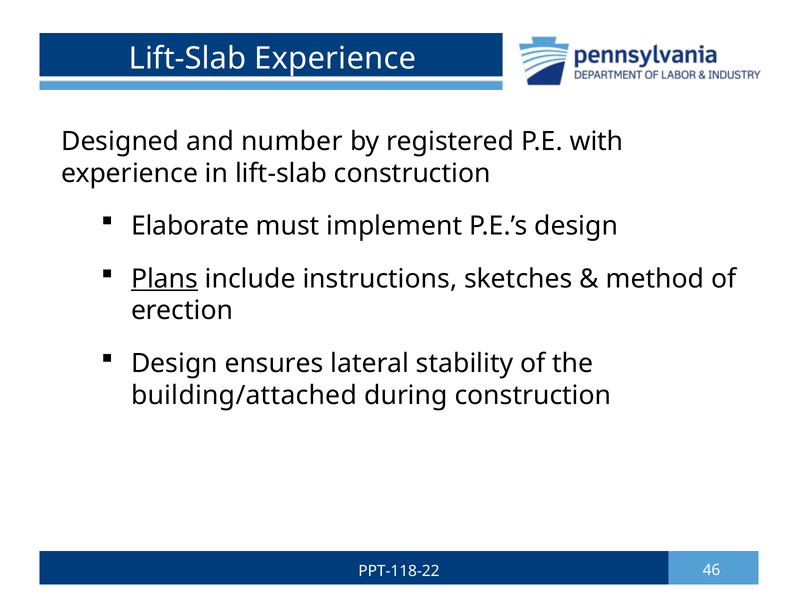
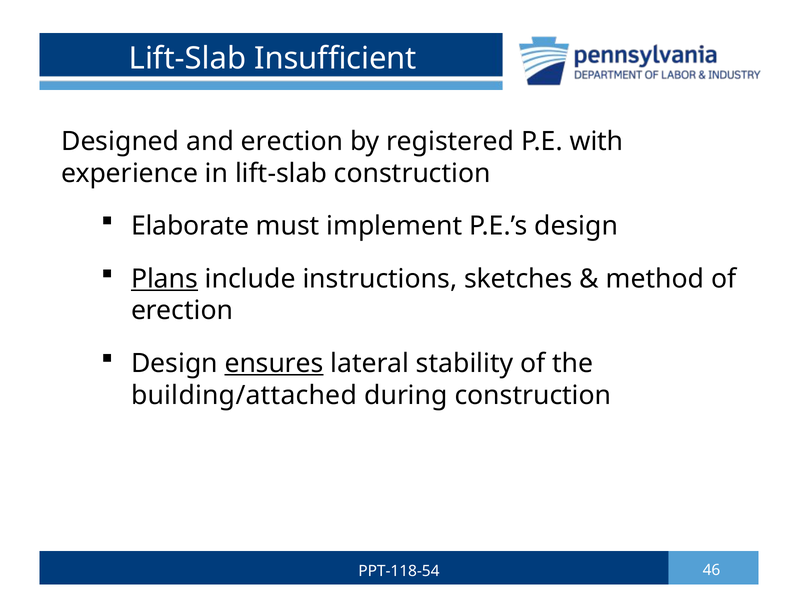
Lift-Slab Experience: Experience -> Insufficient (335, 59)
and number: number -> erection (292, 142)
ensures underline: none -> present (274, 364)
PPT-118-22: PPT-118-22 -> PPT-118-54 (399, 572)
